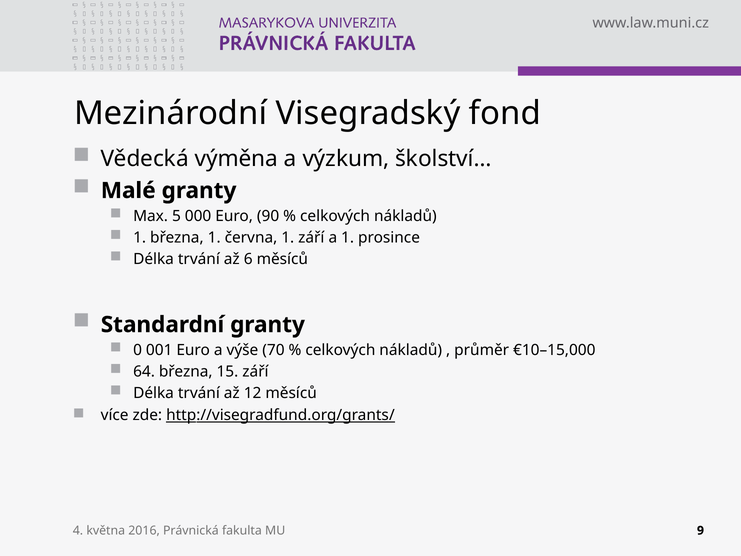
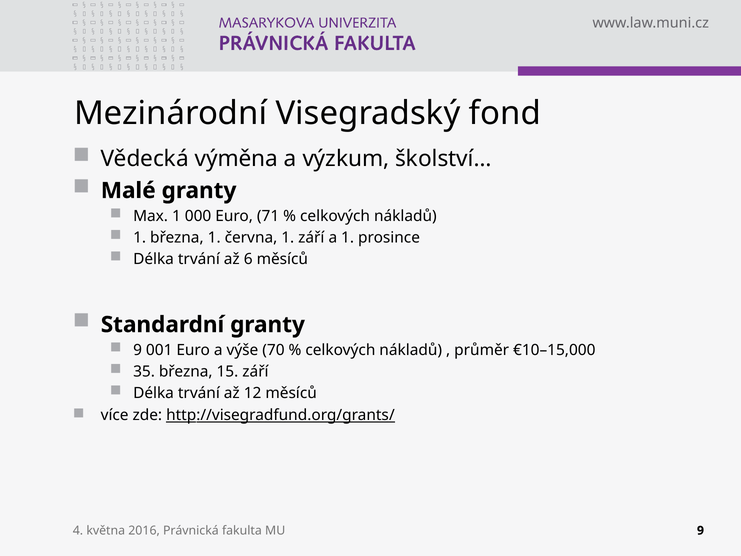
Max 5: 5 -> 1 (176, 216)
90: 90 -> 71 (268, 216)
0: 0 -> 9 (138, 350)
64: 64 -> 35 (144, 372)
